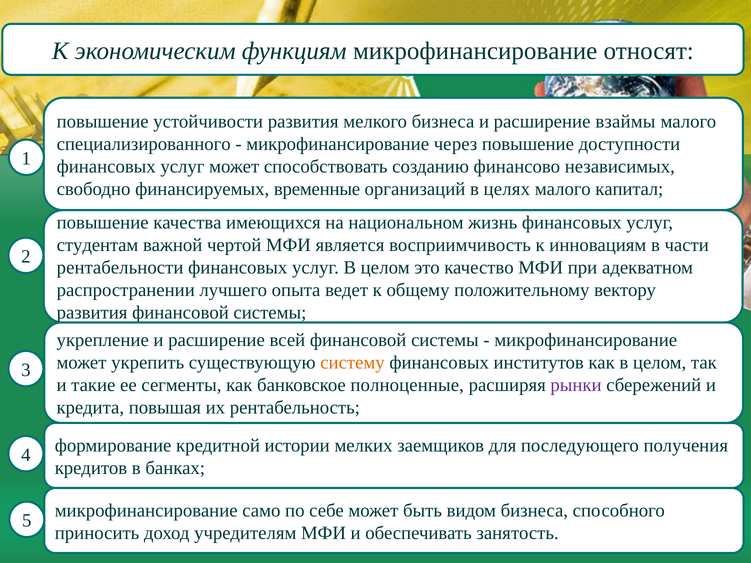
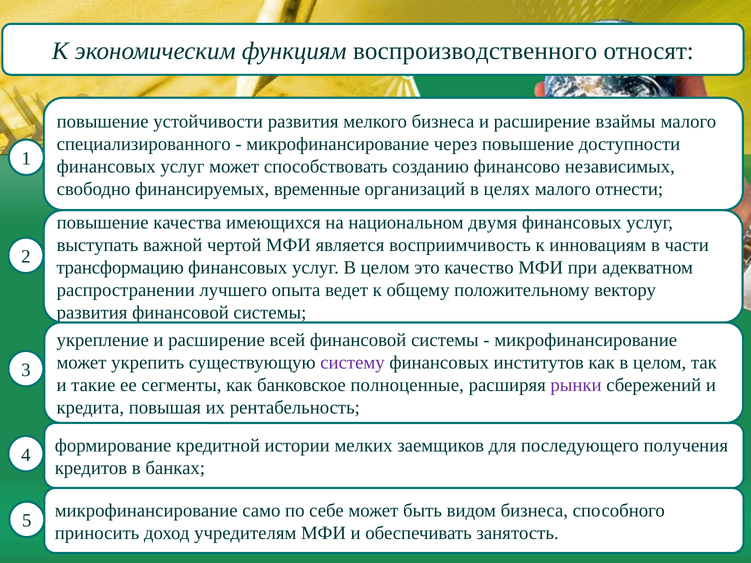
функциям микрофинансирование: микрофинансирование -> воспроизводственного (475, 51)
капитал: капитал -> отнести (629, 189)
жизнь: жизнь -> двумя (493, 223)
студентам: студентам -> выступать (98, 245)
рентабельности: рентабельности -> трансформацию (120, 268)
систему colour: orange -> purple (352, 363)
